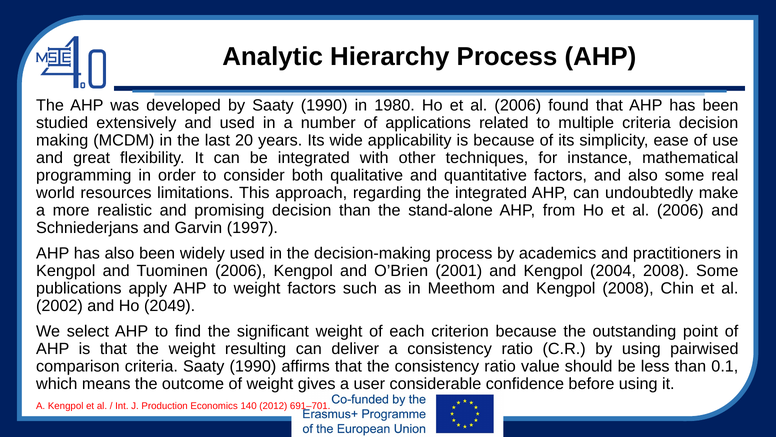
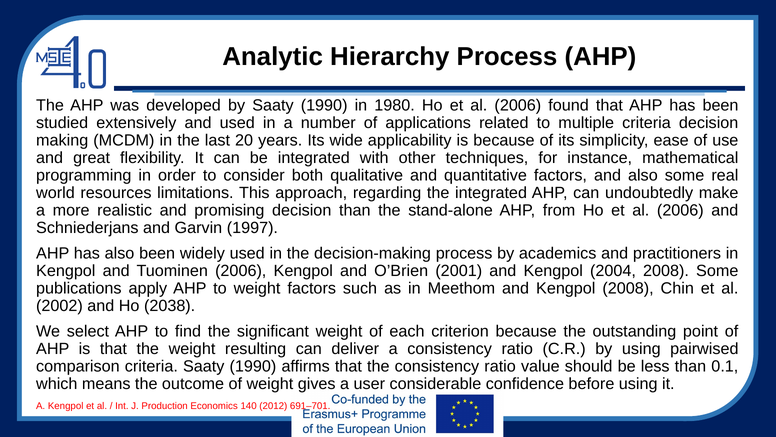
2049: 2049 -> 2038 (170, 306)
